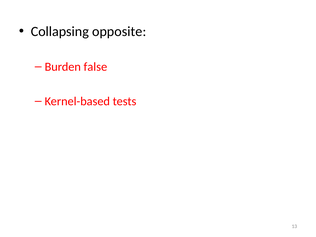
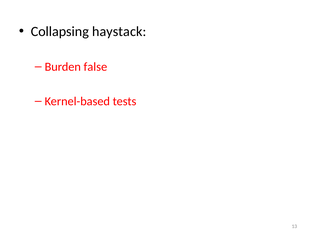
opposite: opposite -> haystack (119, 31)
